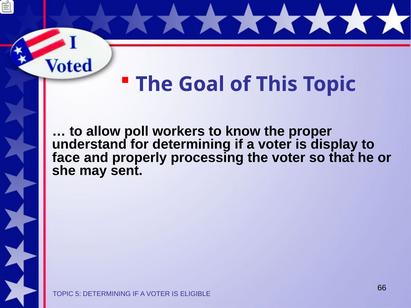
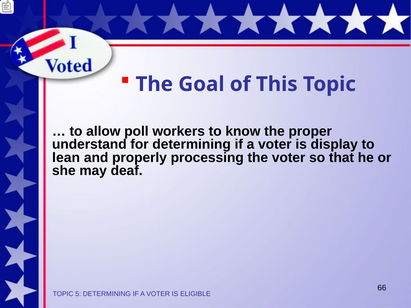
face: face -> lean (66, 158)
sent: sent -> deaf (127, 171)
